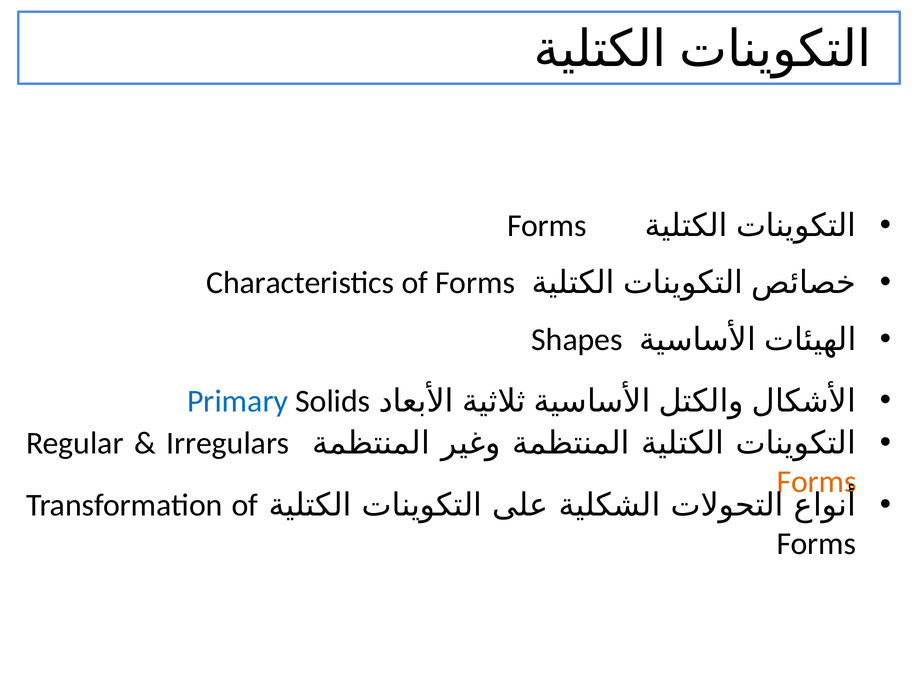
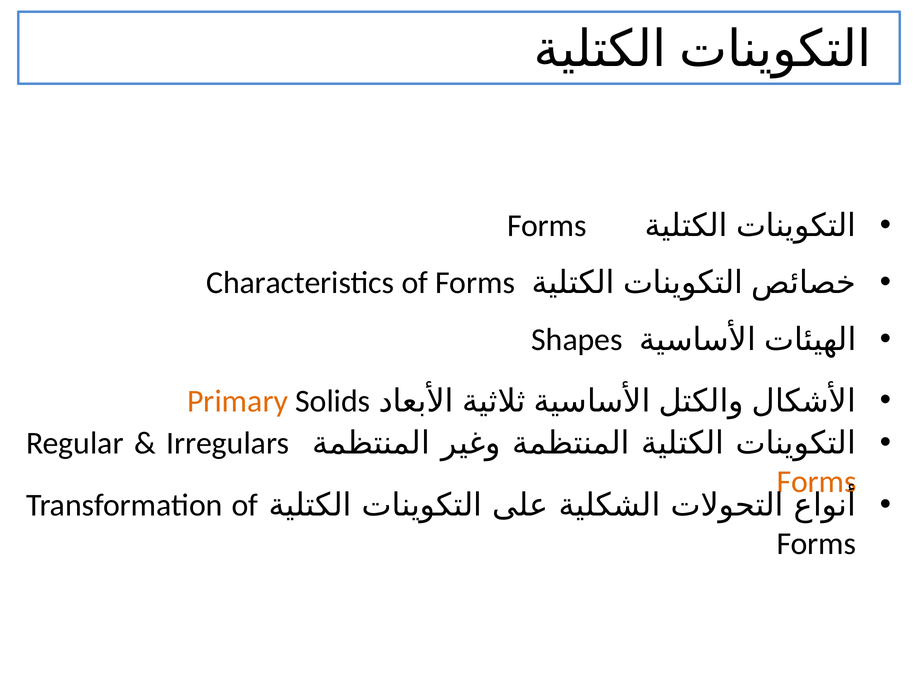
Primary colour: blue -> orange (238, 401)
